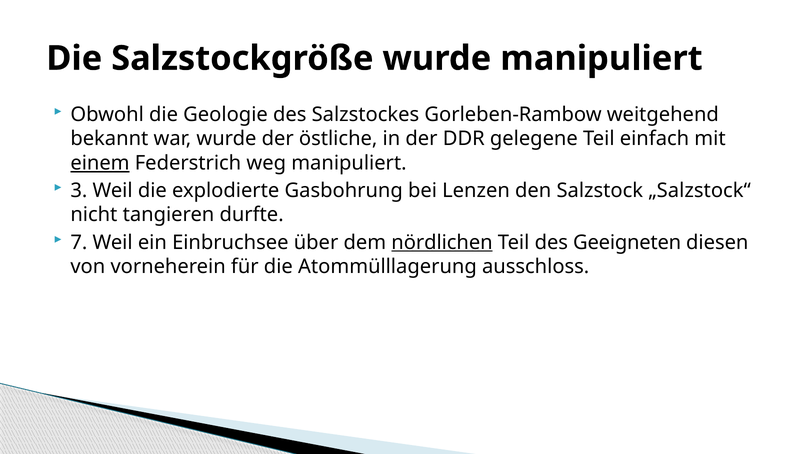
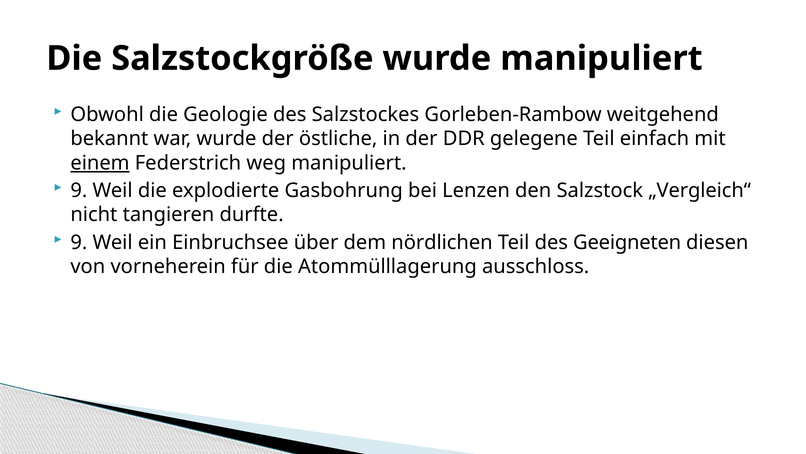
3: 3 -> 9 (79, 190)
„Salzstock“: „Salzstock“ -> „Vergleich“ (700, 190)
7: 7 -> 9 (79, 242)
nördlichen underline: present -> none (442, 242)
